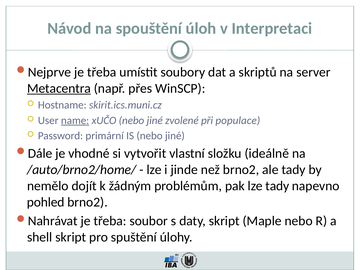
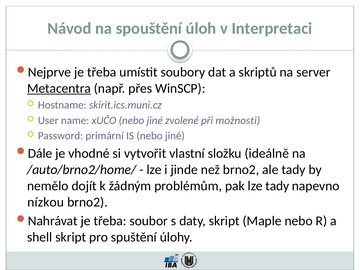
name underline: present -> none (75, 120)
populace: populace -> možnosti (238, 120)
pohled: pohled -> nízkou (46, 202)
